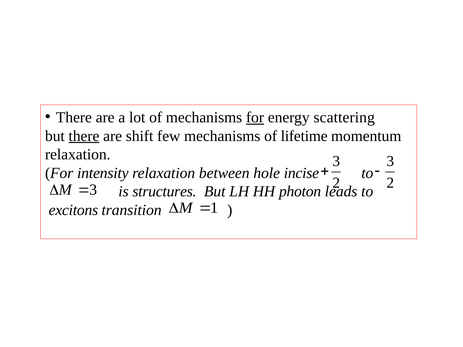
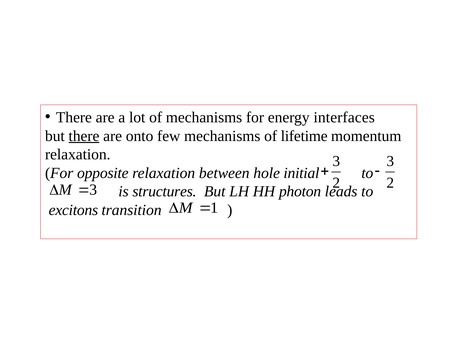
for underline: present -> none (255, 118)
scattering: scattering -> interfaces (344, 118)
shift: shift -> onto (140, 136)
intensity: intensity -> opposite (103, 173)
incise: incise -> initial (301, 173)
